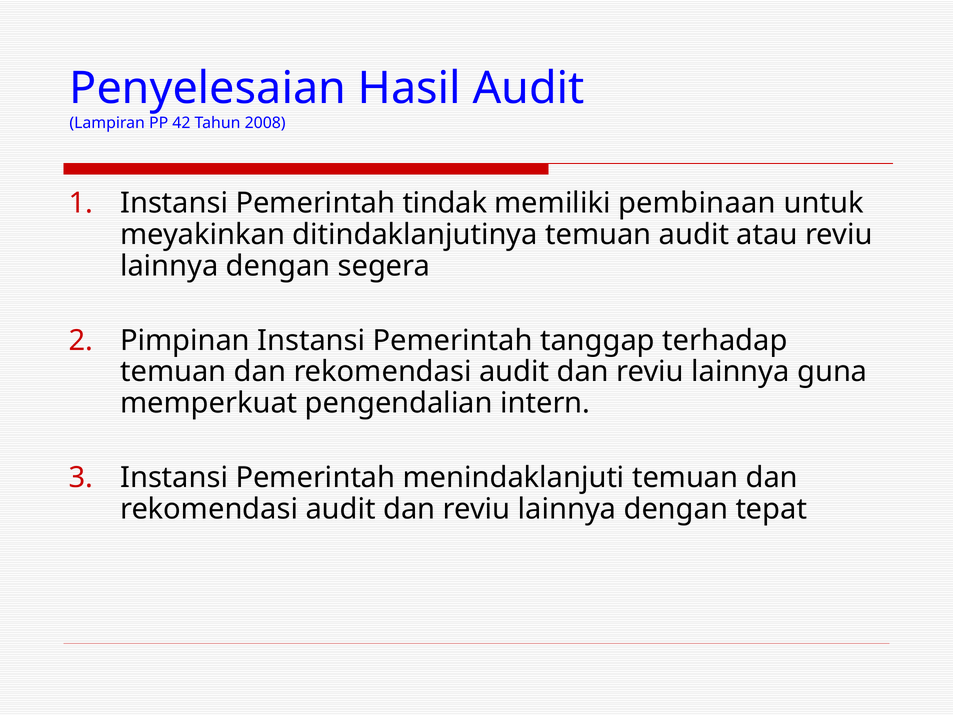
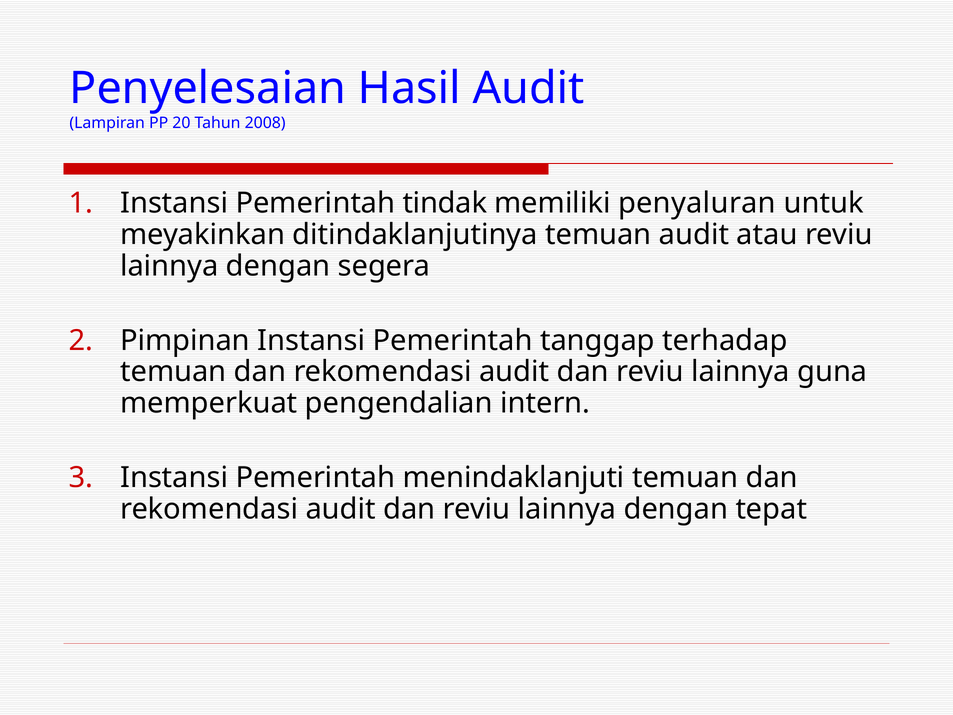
42: 42 -> 20 (181, 123)
pembinaan: pembinaan -> penyaluran (697, 203)
